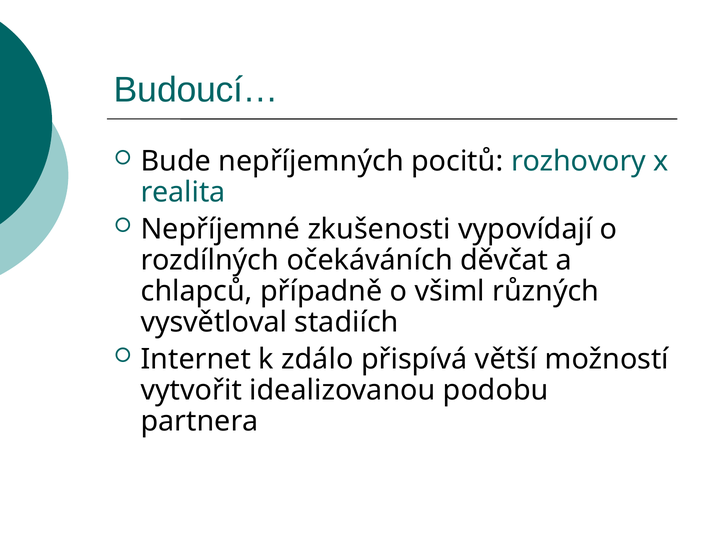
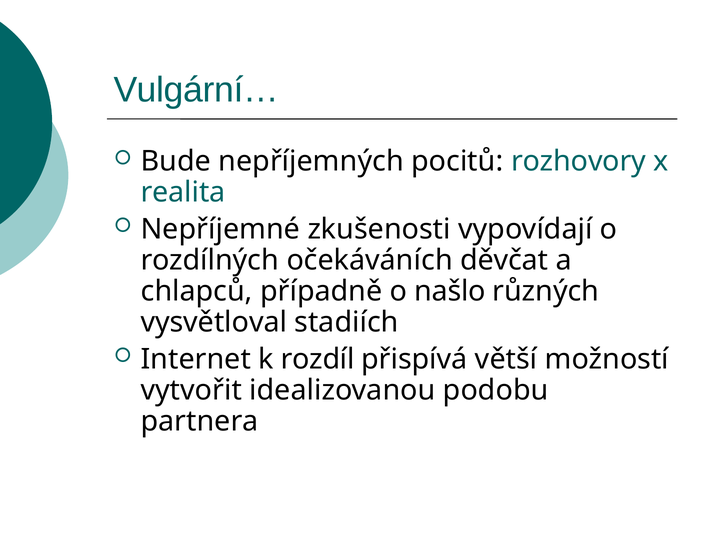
Budoucí…: Budoucí… -> Vulgární… (196, 90)
všiml: všiml -> našlo (450, 291)
zdálo: zdálo -> rozdíl (318, 359)
